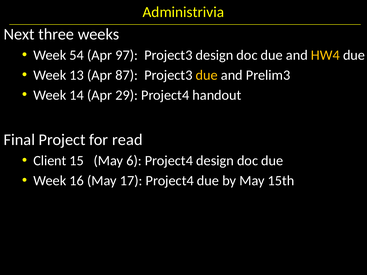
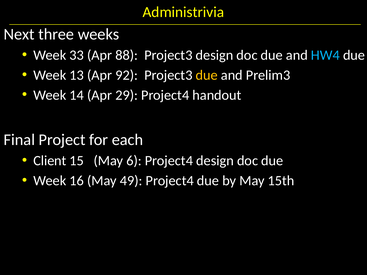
54: 54 -> 33 (77, 55)
97: 97 -> 88 (127, 55)
HW4 colour: yellow -> light blue (325, 55)
87: 87 -> 92 (127, 75)
read: read -> each (127, 140)
17: 17 -> 49 (131, 181)
